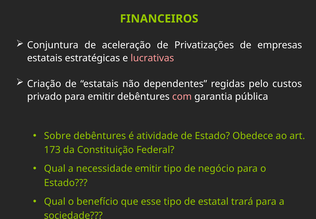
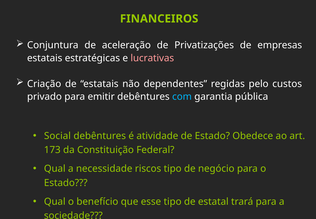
com colour: pink -> light blue (182, 97)
Sobre: Sobre -> Social (57, 136)
necessidade emitir: emitir -> riscos (148, 169)
